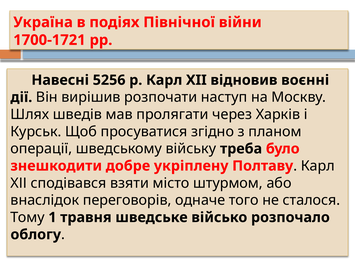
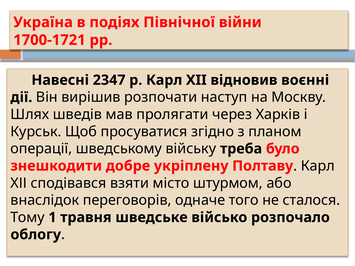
5256: 5256 -> 2347 (109, 80)
